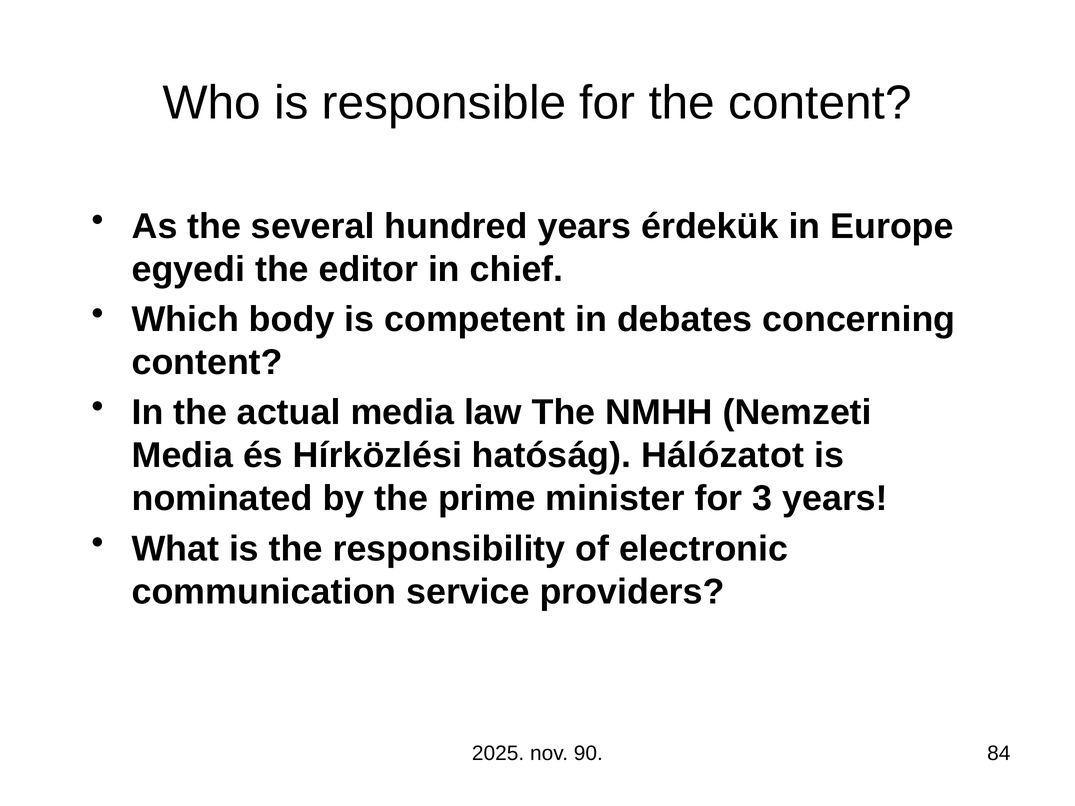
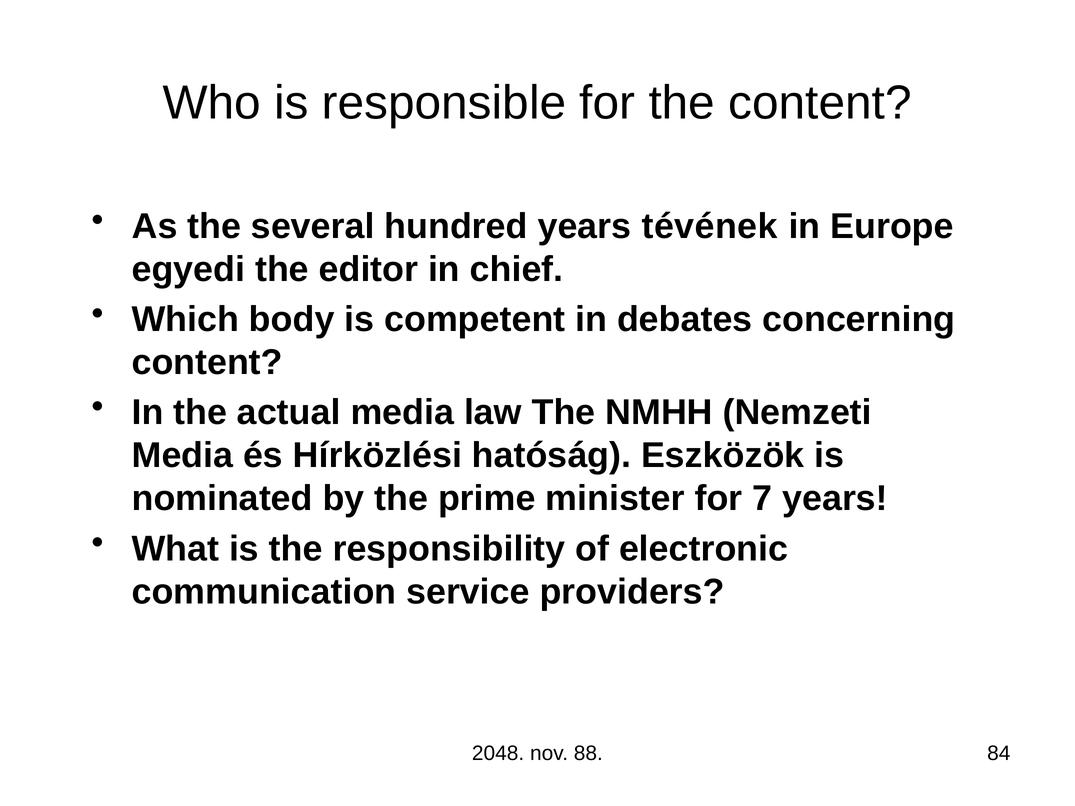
érdekük: érdekük -> tévének (710, 226)
Hálózatot: Hálózatot -> Eszközök (723, 456)
3: 3 -> 7 (762, 499)
2025: 2025 -> 2048 (498, 754)
90: 90 -> 88 (588, 754)
